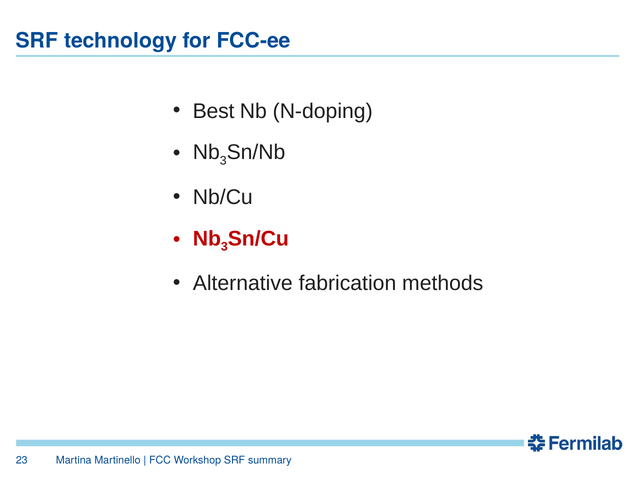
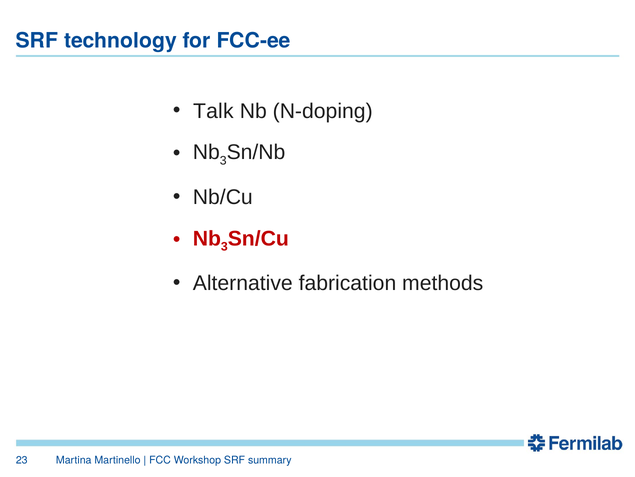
Best: Best -> Talk (213, 111)
